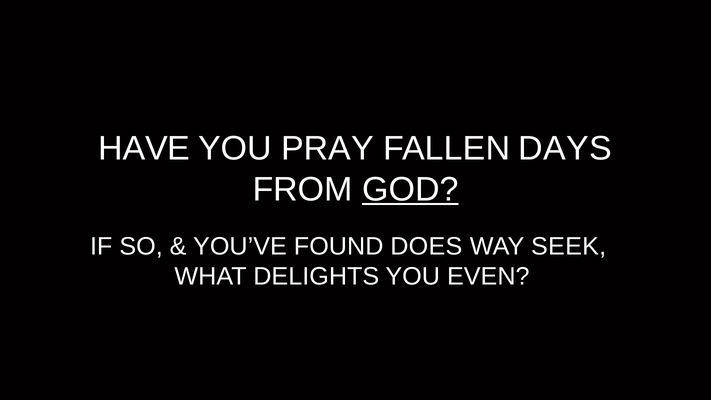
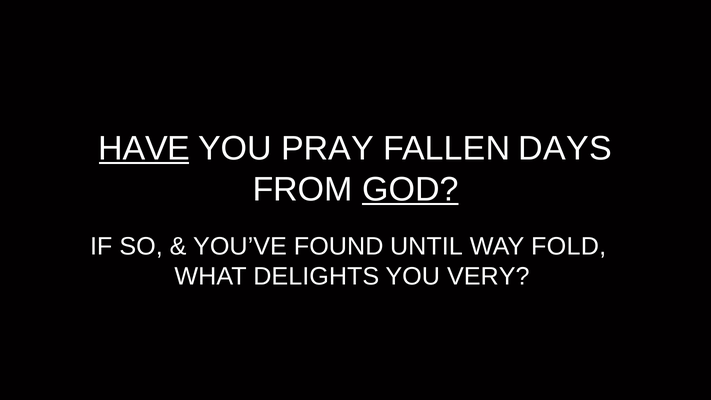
HAVE underline: none -> present (144, 148)
DOES: DOES -> UNTIL (426, 246)
SEEK: SEEK -> FOLD (569, 246)
EVEN: EVEN -> VERY (488, 276)
